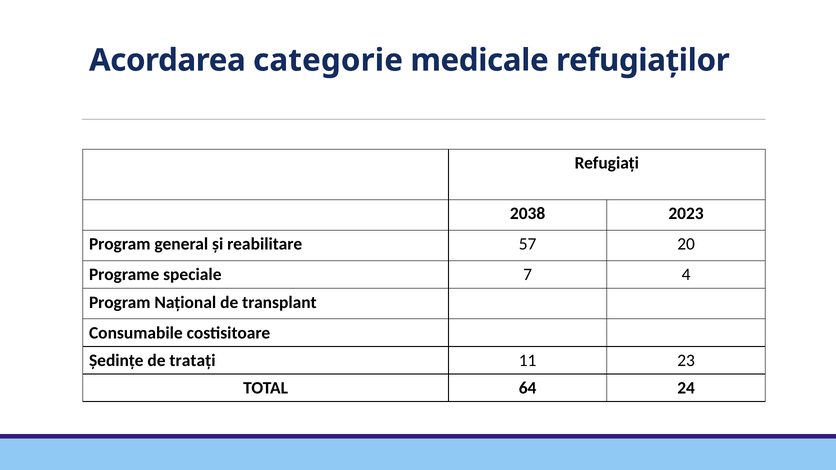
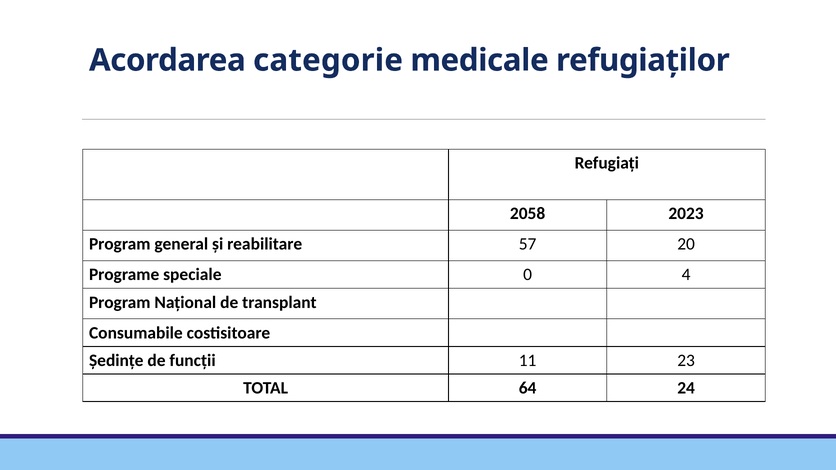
2038: 2038 -> 2058 (528, 214)
7: 7 -> 0 (528, 275)
tratați: tratați -> funcții (193, 361)
